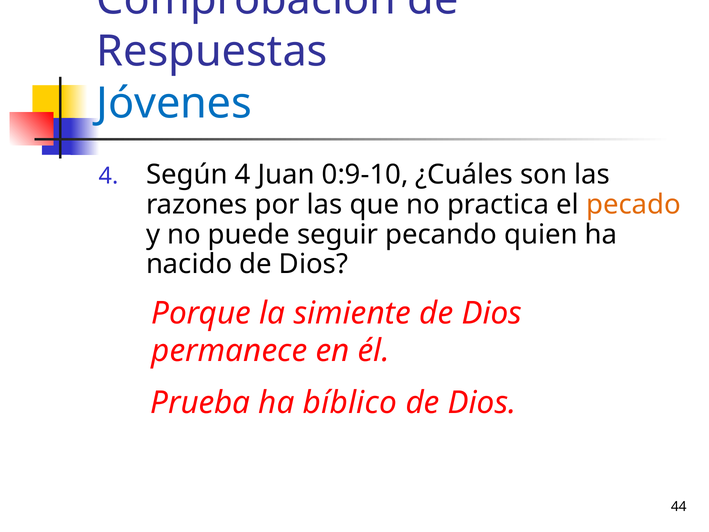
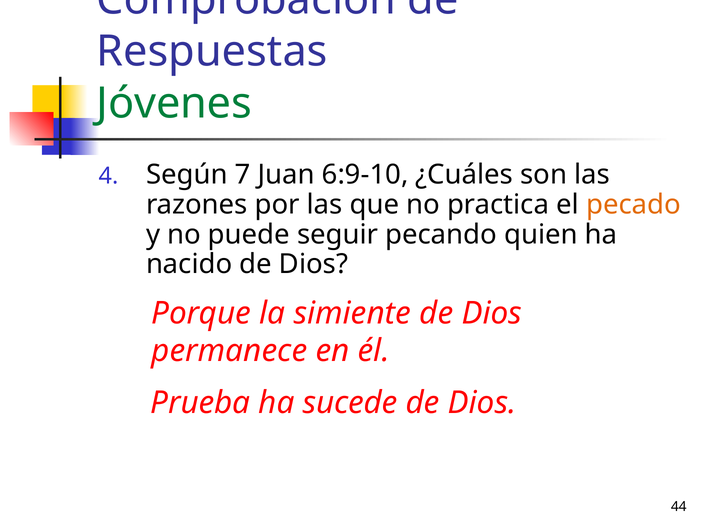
Jóvenes colour: blue -> green (174, 103)
Según 4: 4 -> 7 (243, 175)
0:9-10: 0:9-10 -> 6:9-10 (365, 175)
bíblico: bíblico -> sucede (350, 402)
